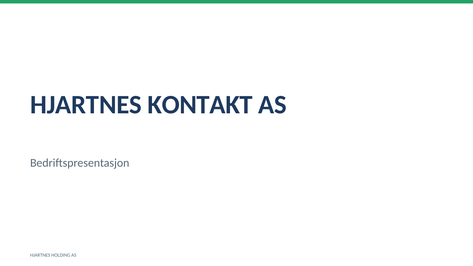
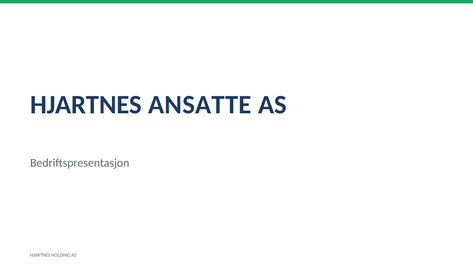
KONTAKT: KONTAKT -> ANSATTE (200, 105)
